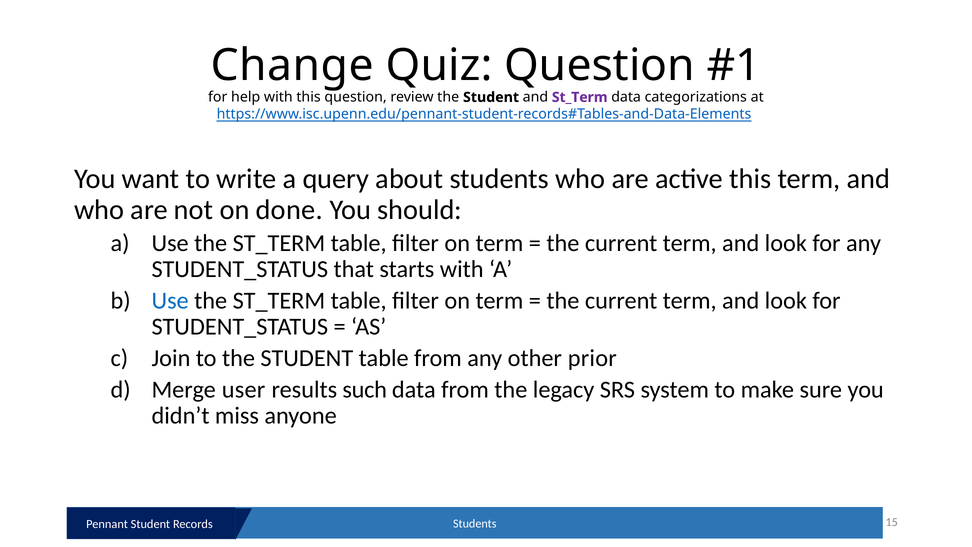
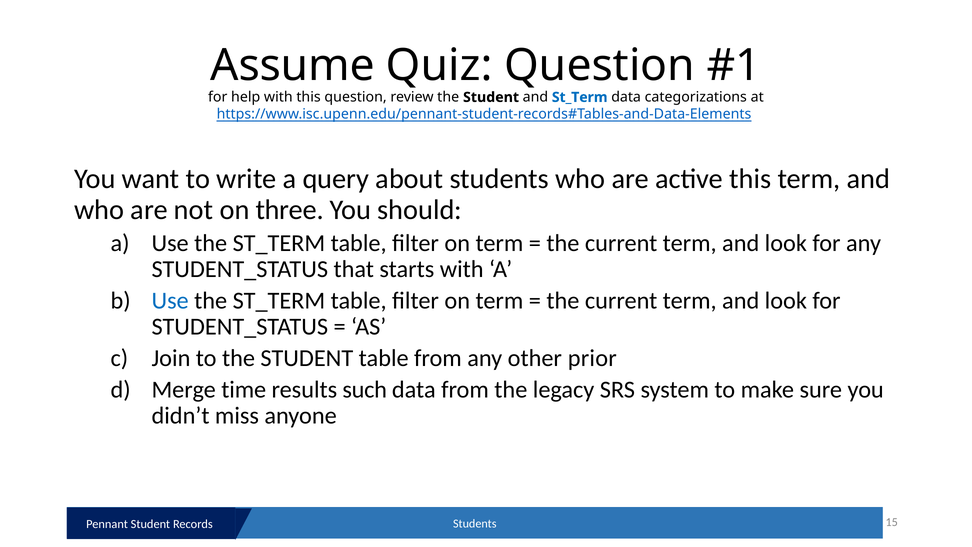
Change: Change -> Assume (293, 65)
St_Term colour: purple -> blue (580, 97)
done: done -> three (290, 210)
user: user -> time (244, 389)
